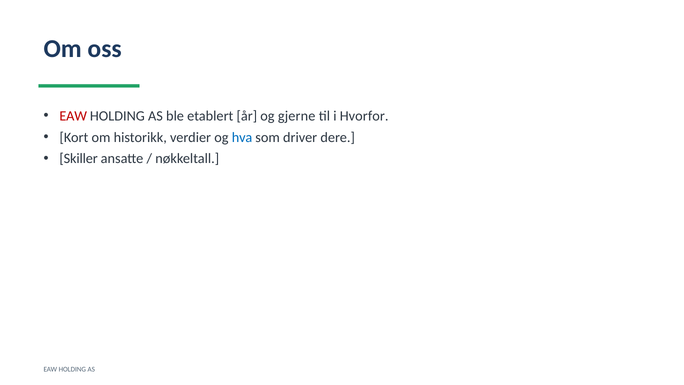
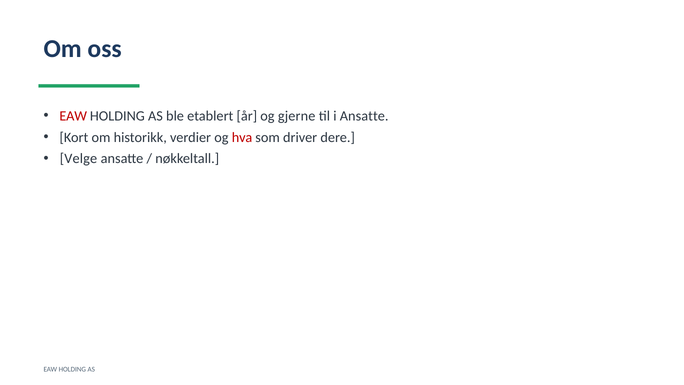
i Hvorfor: Hvorfor -> Ansatte (364, 116)
hva colour: blue -> red (242, 137)
Skiller: Skiller -> Velge (78, 159)
